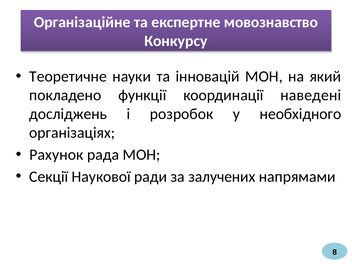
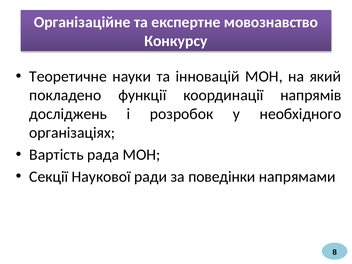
наведені: наведені -> напрямів (311, 95)
Рахунок: Рахунок -> Вартість (56, 155)
залучених: залучених -> поведінки (222, 177)
